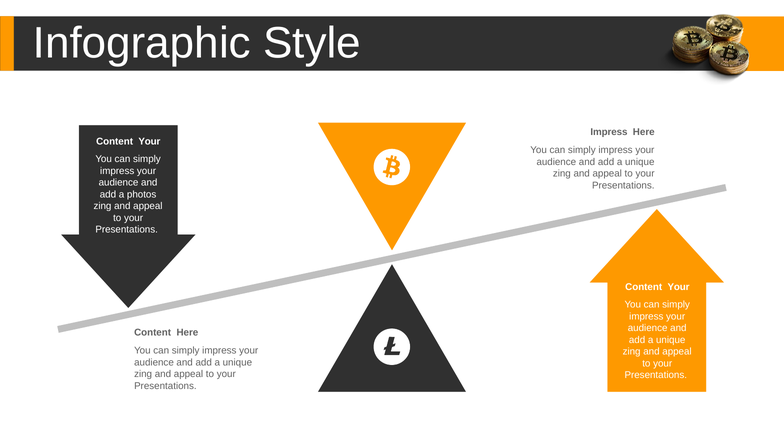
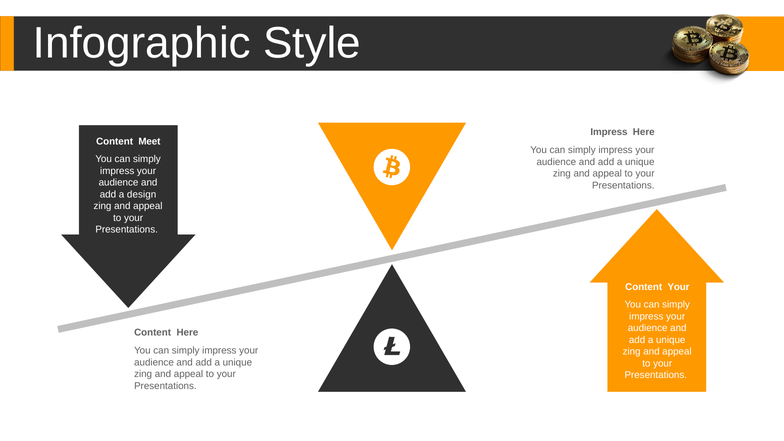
Your: Your -> Meet (149, 142)
photos: photos -> design (142, 194)
